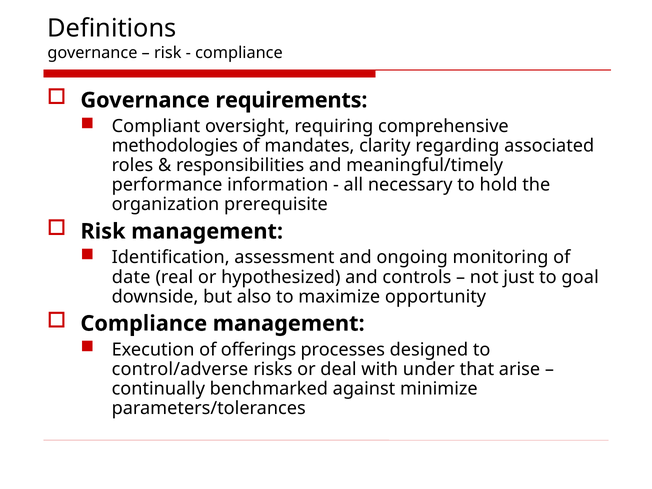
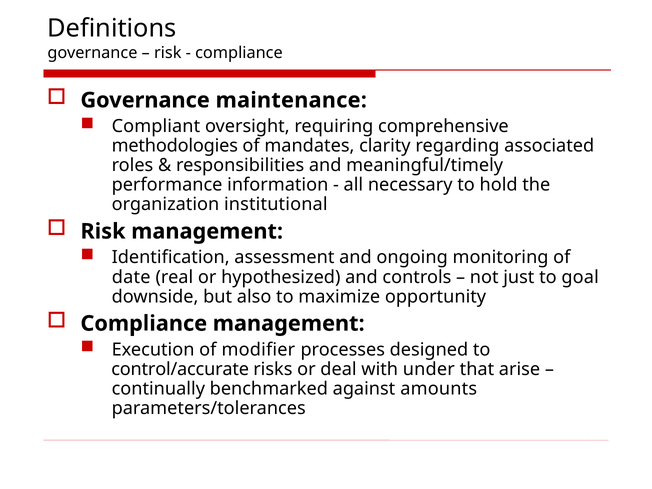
requirements: requirements -> maintenance (291, 100)
prerequisite: prerequisite -> institutional (276, 205)
offerings: offerings -> modifier (258, 350)
control/adverse: control/adverse -> control/accurate (180, 369)
minimize: minimize -> amounts (439, 389)
